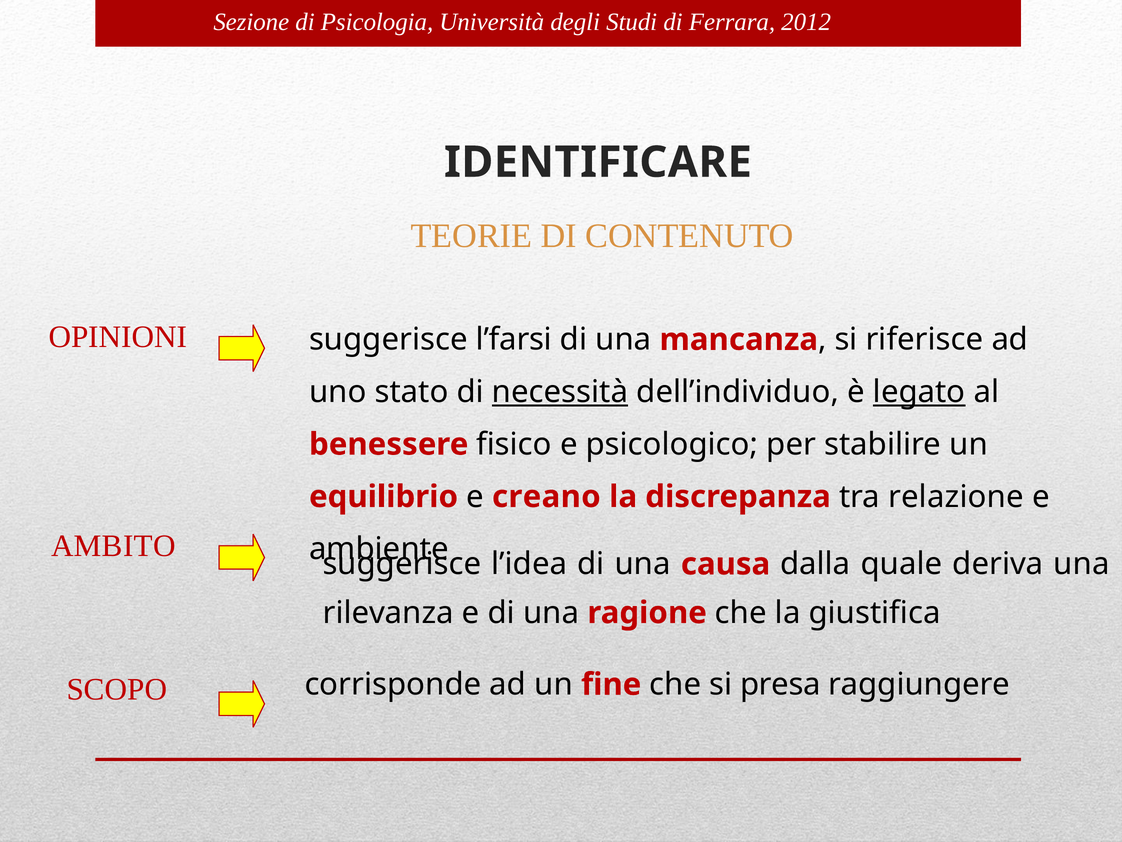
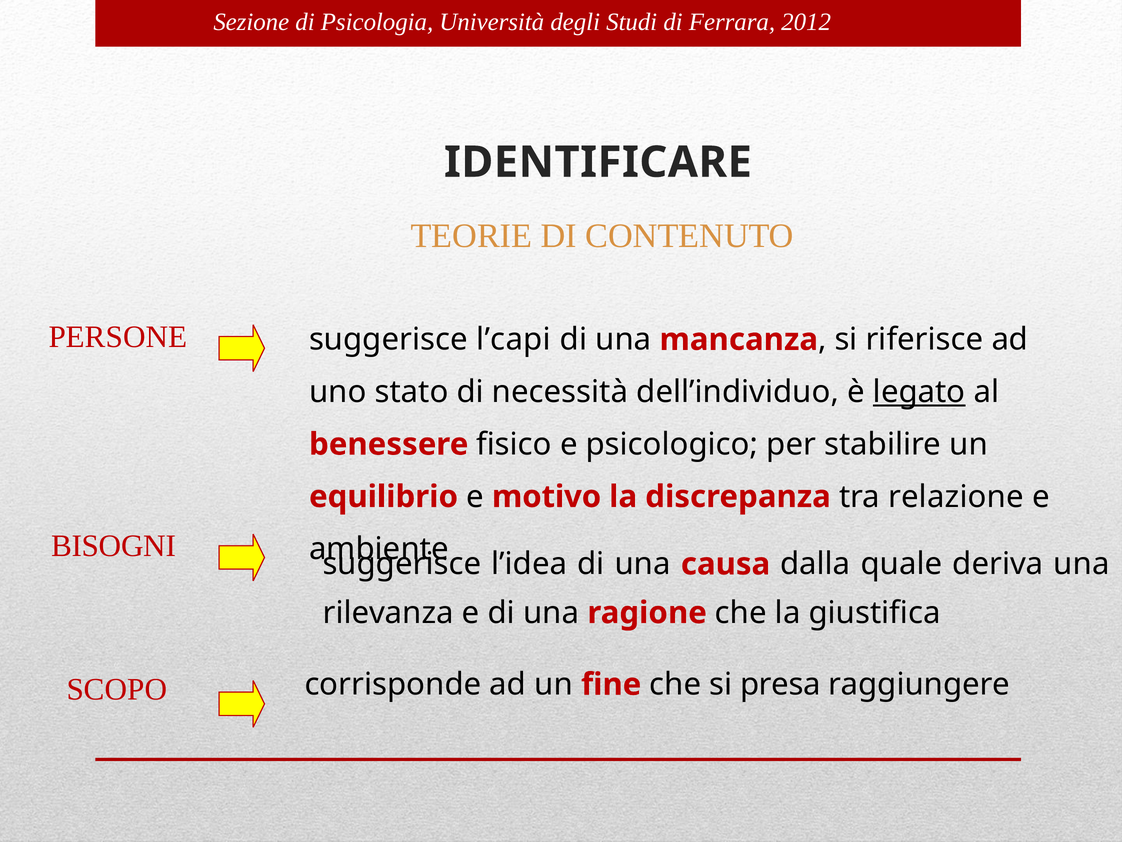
OPINIONI: OPINIONI -> PERSONE (118, 337)
l’farsi: l’farsi -> l’capi (514, 339)
necessità underline: present -> none (560, 392)
creano: creano -> motivo (547, 496)
AMBITO: AMBITO -> BISOGNI (114, 546)
